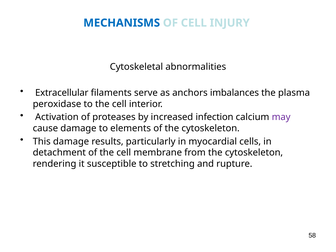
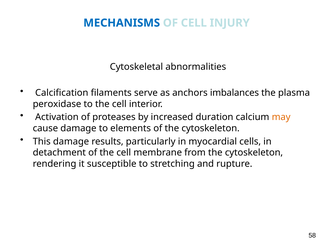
Extracellular: Extracellular -> Calcification (62, 93)
infection: infection -> duration (214, 117)
may colour: purple -> orange (281, 117)
